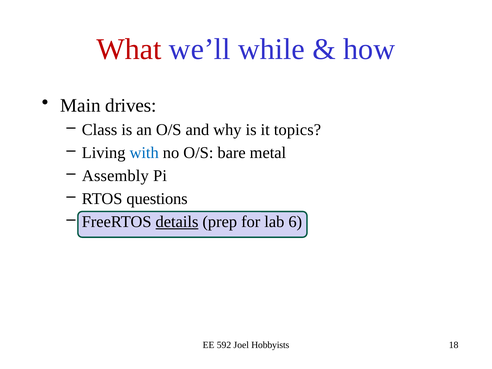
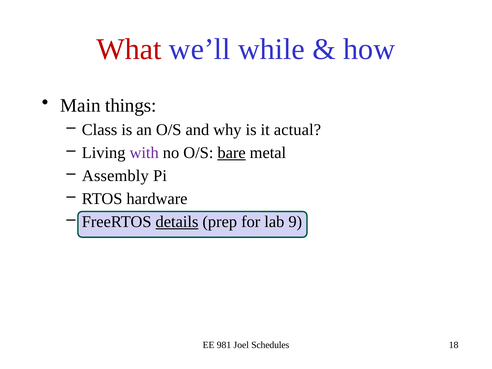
drives: drives -> things (131, 105)
topics: topics -> actual (297, 130)
with colour: blue -> purple (144, 153)
bare underline: none -> present (232, 153)
questions: questions -> hardware (157, 199)
6: 6 -> 9 (295, 222)
592: 592 -> 981 (224, 345)
Hobbyists: Hobbyists -> Schedules (270, 345)
